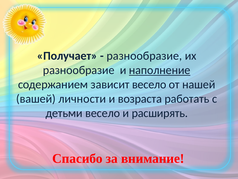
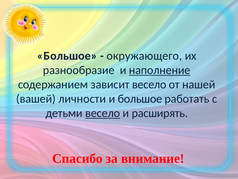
Получает: Получает -> Большое (67, 56)
разнообразие: разнообразие -> окружающего (144, 56)
и возраста: возраста -> большое (140, 99)
весело underline: none -> present (103, 113)
